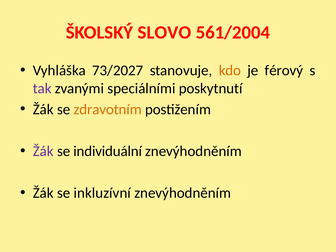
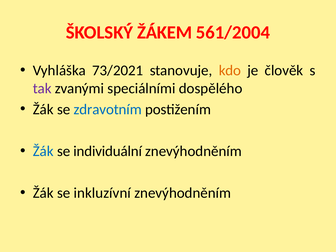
SLOVO: SLOVO -> ŽÁKEM (165, 32)
73/2027: 73/2027 -> 73/2021 (118, 70)
férový: férový -> člověk (284, 70)
poskytnutí: poskytnutí -> dospělého (211, 88)
zdravotním colour: orange -> blue (108, 109)
Žák colour: purple -> blue (43, 151)
